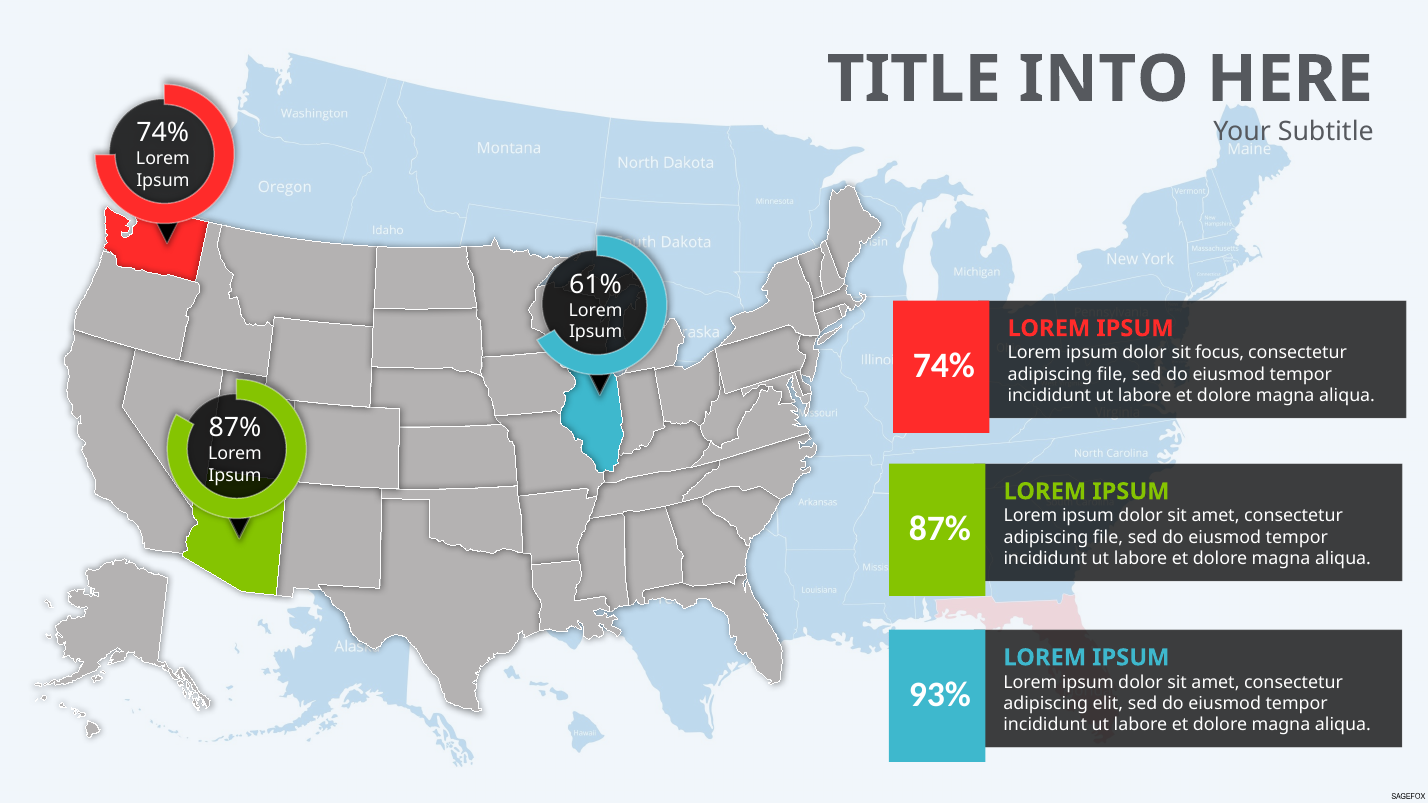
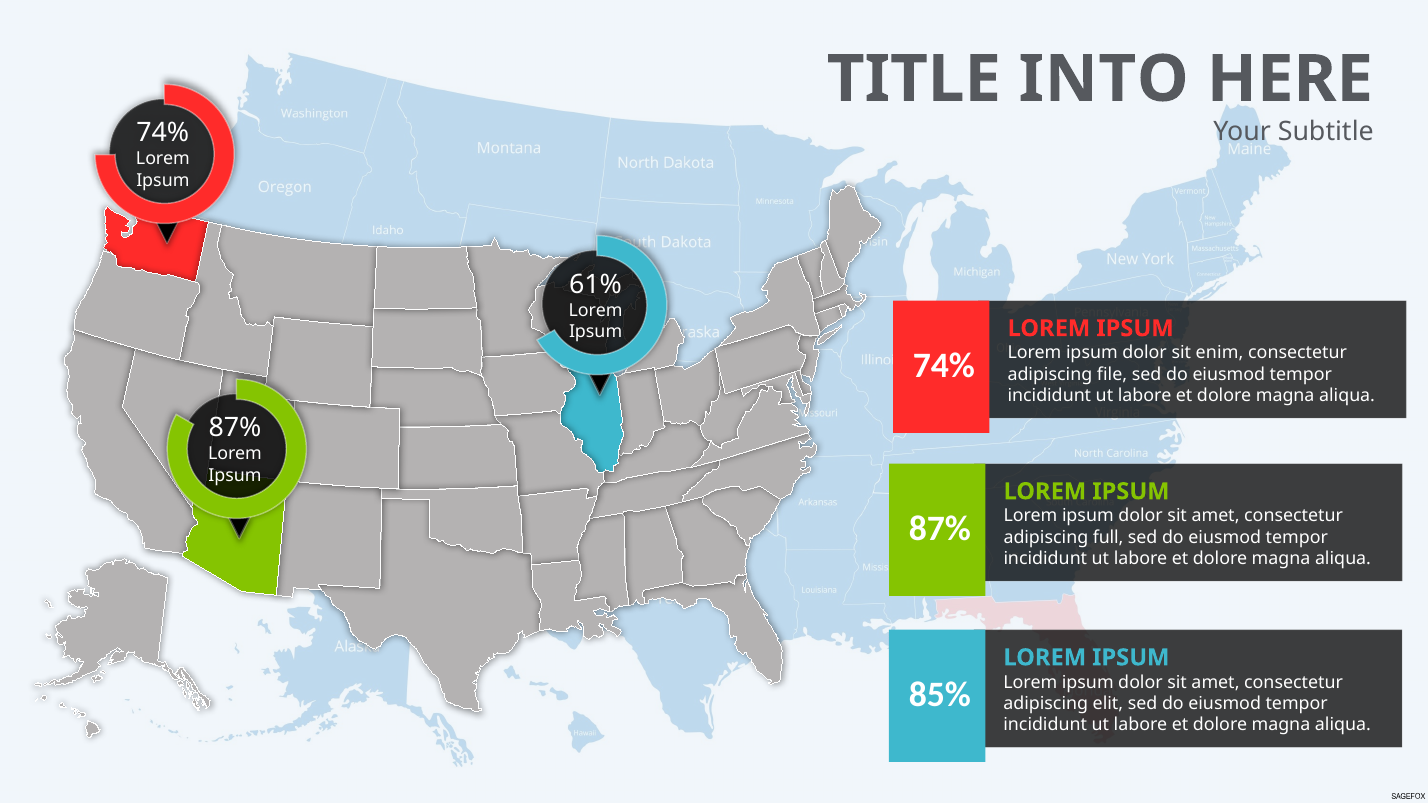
focus: focus -> enim (1220, 353)
file: file -> full (1108, 538)
93%: 93% -> 85% (940, 695)
